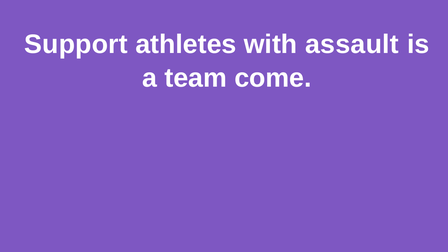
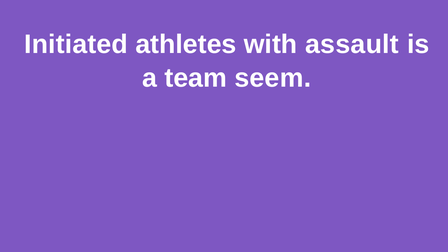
Support: Support -> Initiated (76, 44)
come: come -> seem (273, 78)
